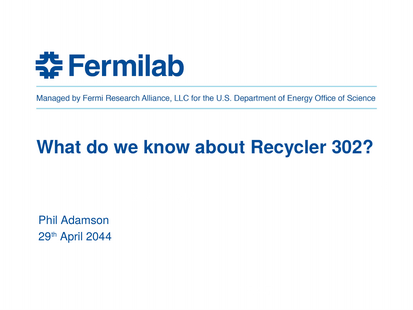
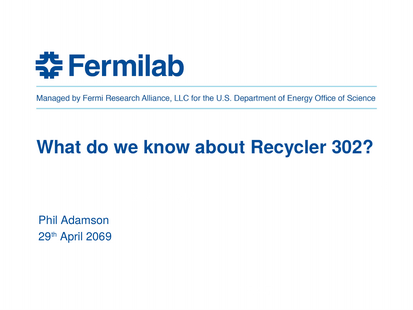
2044: 2044 -> 2069 (99, 236)
